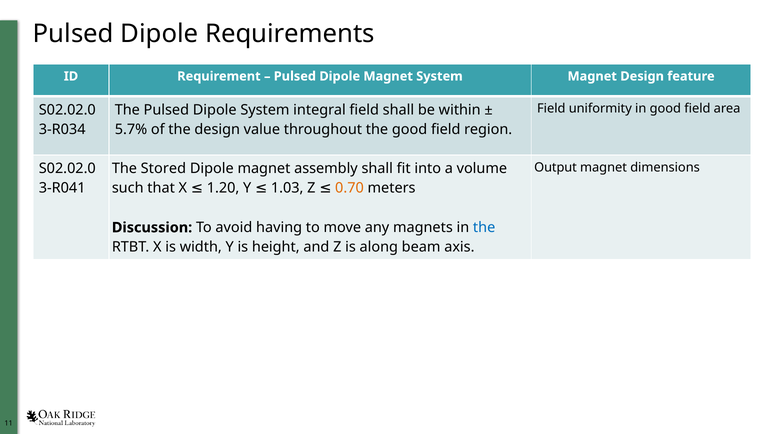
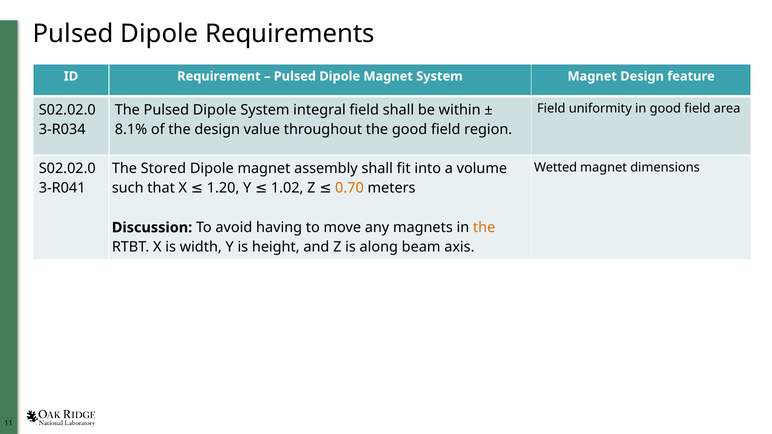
5.7%: 5.7% -> 8.1% (131, 130)
Output: Output -> Wetted (556, 167)
1.03: 1.03 -> 1.02 (287, 188)
the colour: blue -> orange (484, 228)
